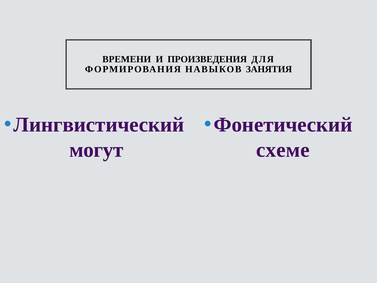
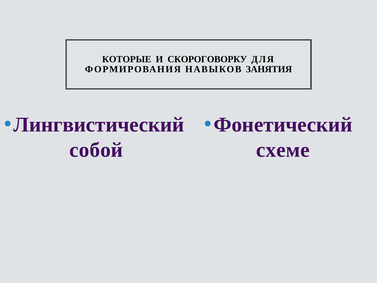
ВРЕМЕНИ: ВРЕМЕНИ -> КОТОРЫЕ (127, 59)
ПРОИЗВЕДЕНИЯ: ПРОИЗВЕДЕНИЯ -> СКОРОГОВОРКУ (207, 59)
могут: могут -> собой (96, 150)
